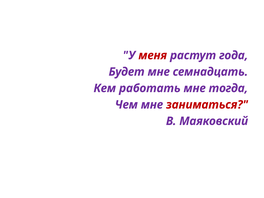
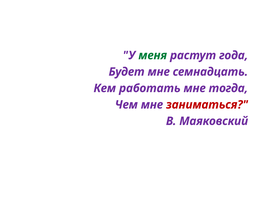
меня colour: red -> green (153, 55)
